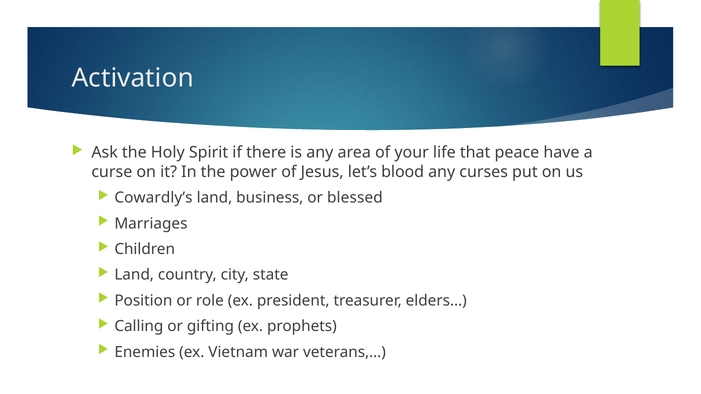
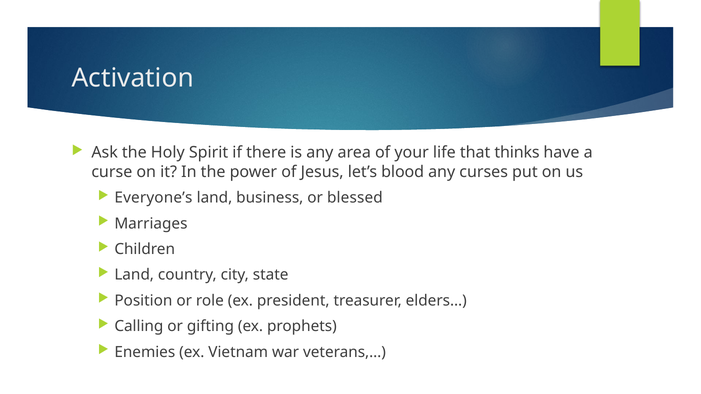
peace: peace -> thinks (517, 153)
Cowardly’s: Cowardly’s -> Everyone’s (153, 198)
